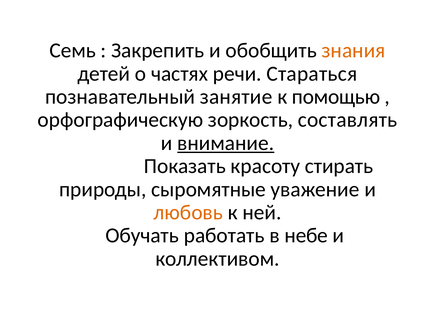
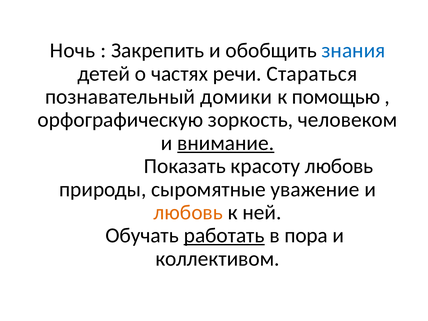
Семь: Семь -> Ночь (73, 51)
знания colour: orange -> blue (354, 51)
занятие: занятие -> домики (236, 97)
составлять: составлять -> человеком (348, 120)
красоту стирать: стирать -> любовь (339, 166)
работать underline: none -> present (224, 236)
небе: небе -> пора (306, 236)
